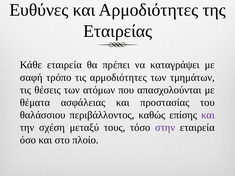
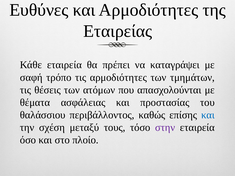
και colour: purple -> blue (208, 115)
